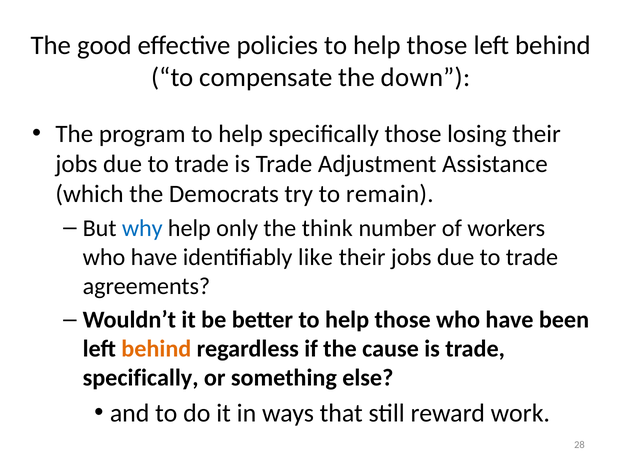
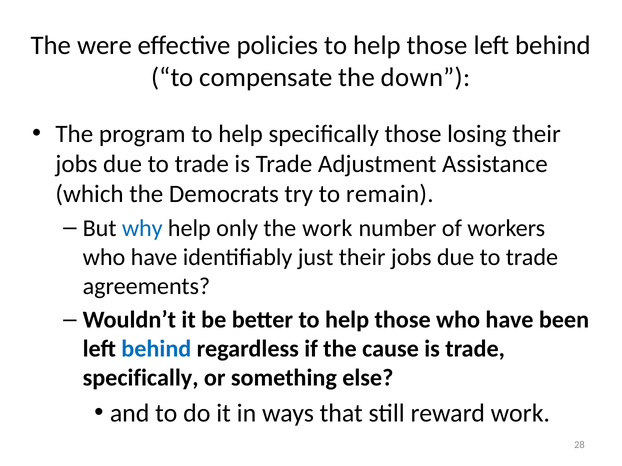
good: good -> were (105, 45)
the think: think -> work (327, 228)
like: like -> just (316, 257)
behind colour: orange -> blue (156, 349)
